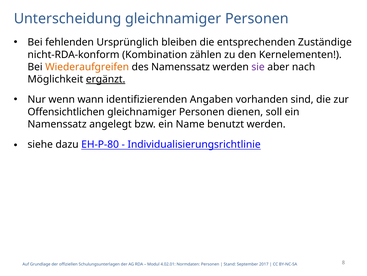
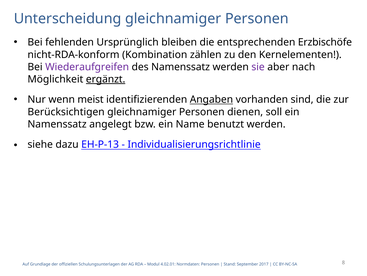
Zuständige: Zuständige -> Erzbischöfe (325, 42)
Wiederaufgreifen colour: orange -> purple (87, 67)
wann: wann -> meist (91, 99)
Angaben underline: none -> present (211, 99)
Offensichtlichen: Offensichtlichen -> Berücksichtigen (66, 112)
EH-P-80: EH-P-80 -> EH-P-13 (100, 144)
